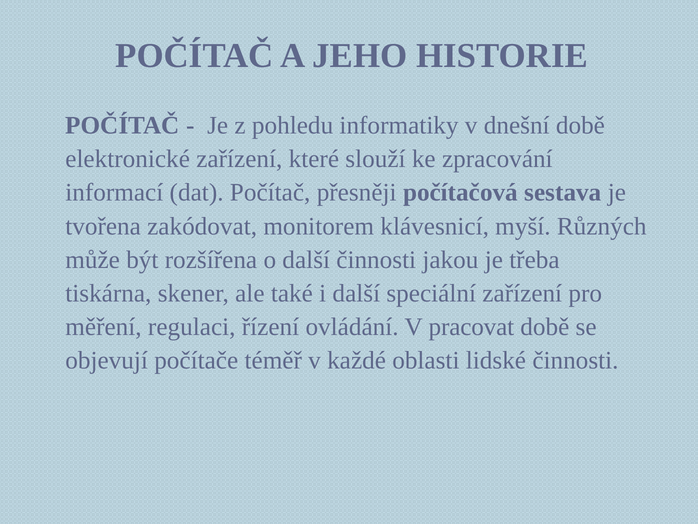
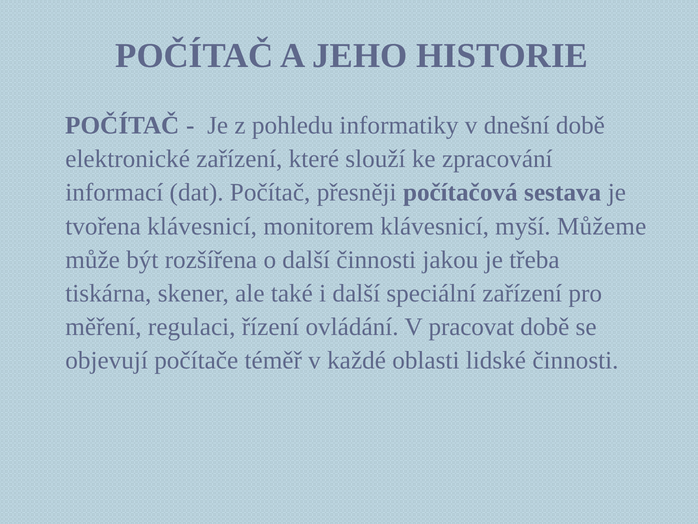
tvořena zakódovat: zakódovat -> klávesnicí (202, 226)
Různých: Různých -> Můžeme (602, 226)
